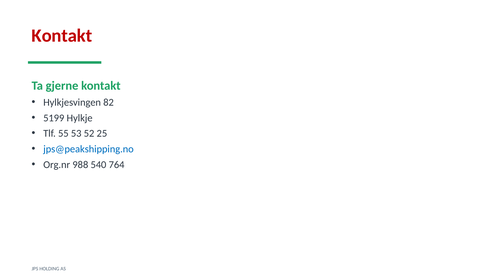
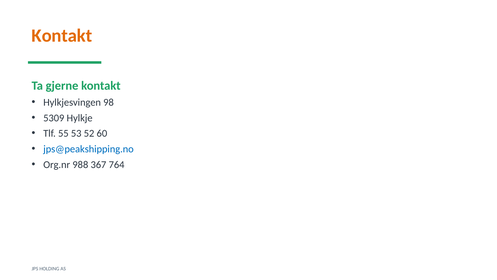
Kontakt colour: red -> orange (62, 35)
82: 82 -> 98 (109, 102)
5199: 5199 -> 5309 (54, 118)
25: 25 -> 60 (102, 133)
540: 540 -> 367 (98, 164)
